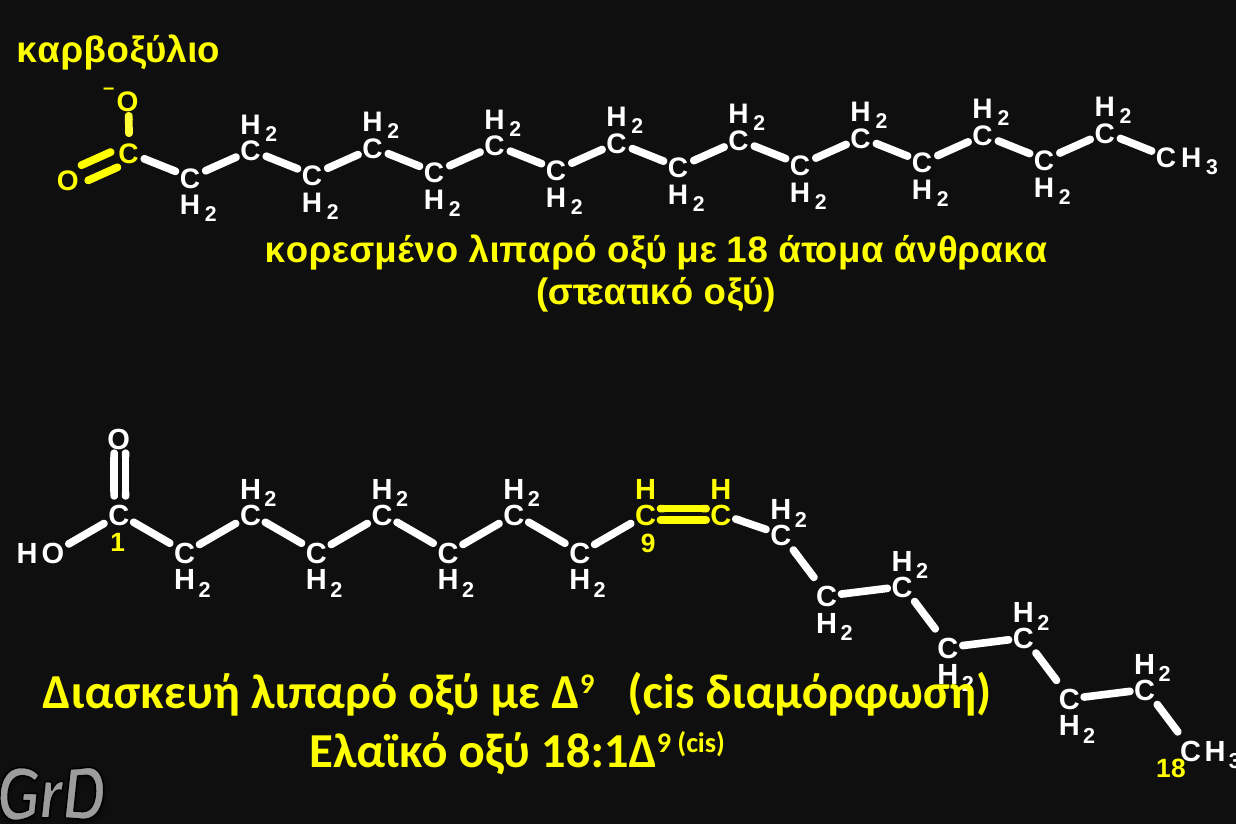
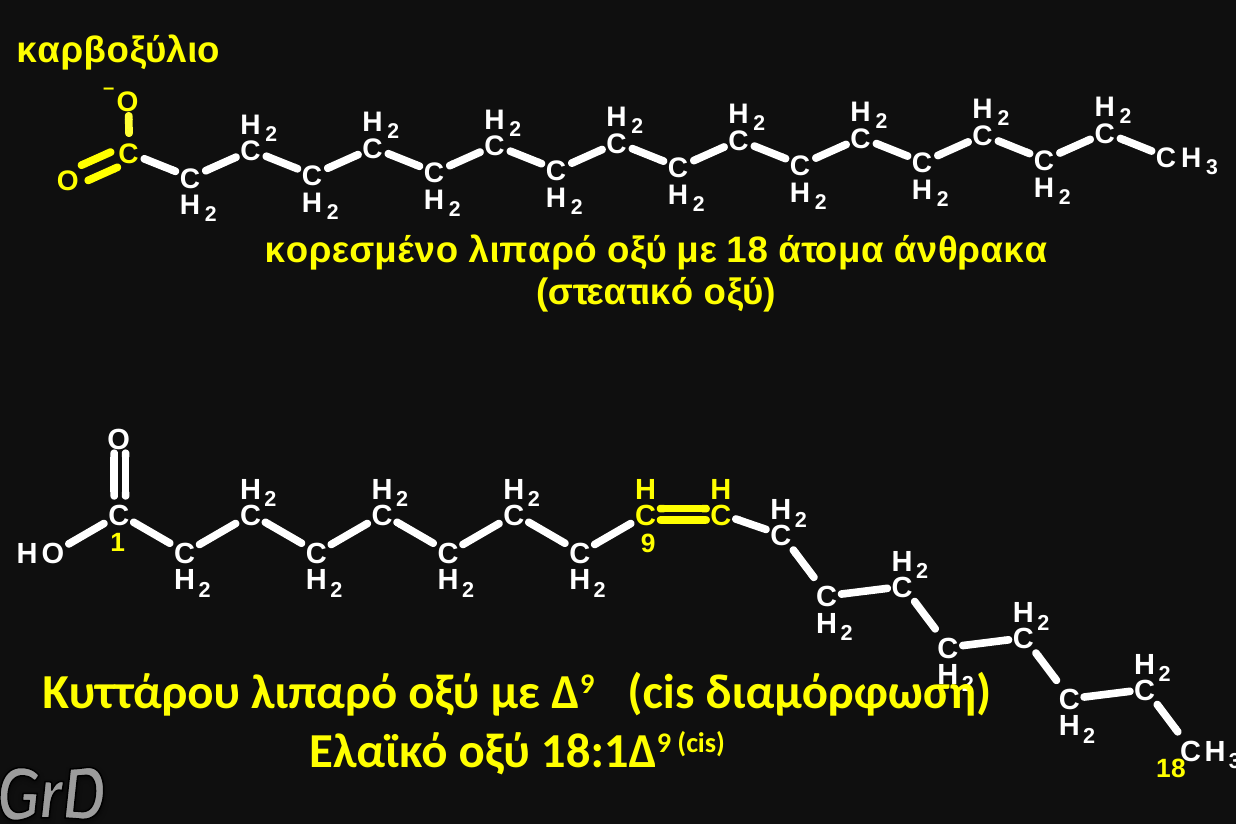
Διασκευή: Διασκευή -> Κυττάρου (141, 692)
